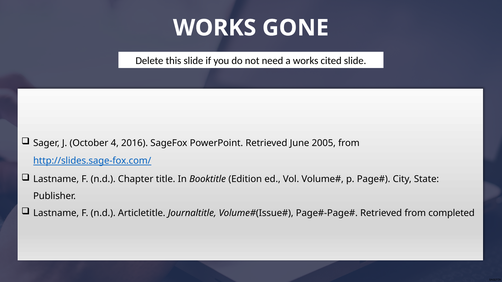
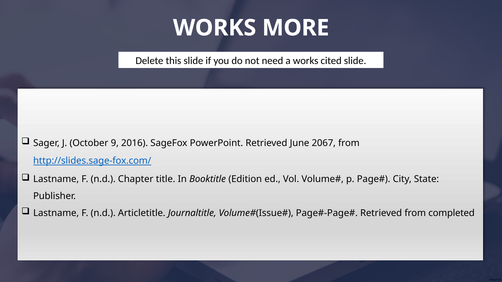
GONE: GONE -> MORE (296, 28)
4: 4 -> 9 (115, 143)
2005: 2005 -> 2067 (324, 143)
